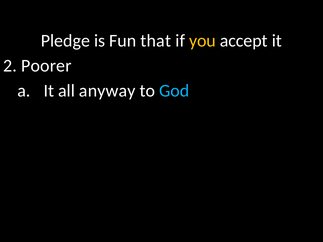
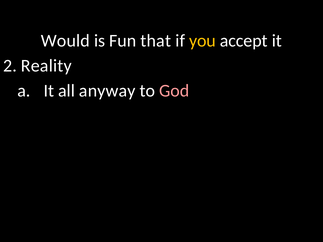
Pledge: Pledge -> Would (65, 41)
Poorer: Poorer -> Reality (46, 66)
God colour: light blue -> pink (174, 91)
